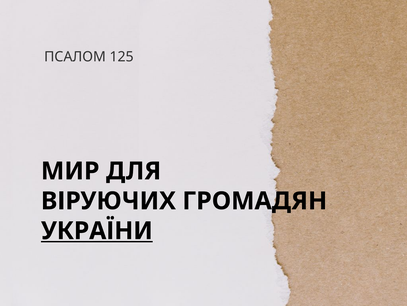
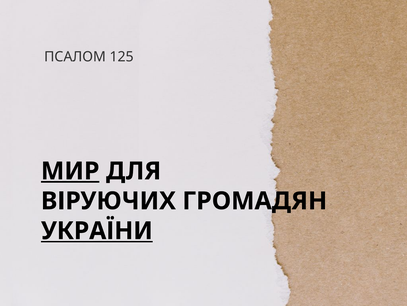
МИР underline: none -> present (70, 171)
